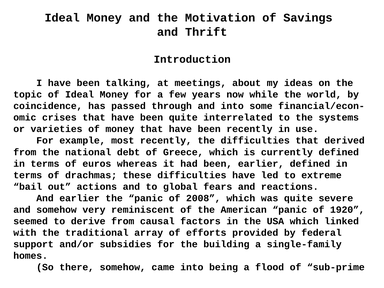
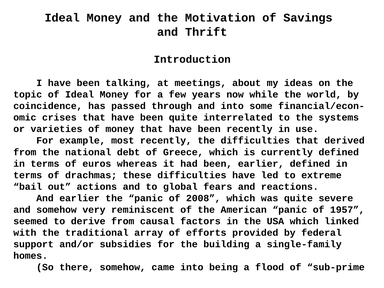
1920: 1920 -> 1957 (347, 210)
